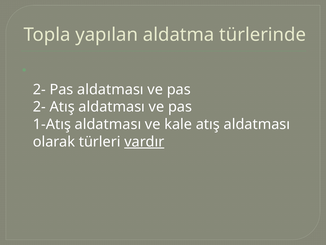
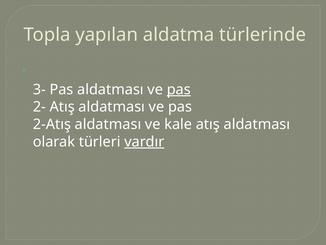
2-: 2- -> 3- (39, 89)
pas underline: none -> present (179, 89)
1-Atış: 1-Atış -> 2-Atış (52, 124)
